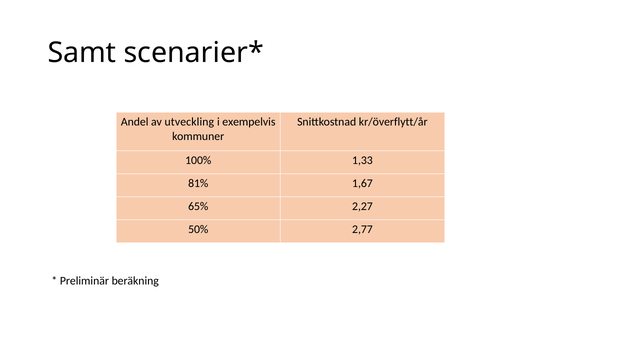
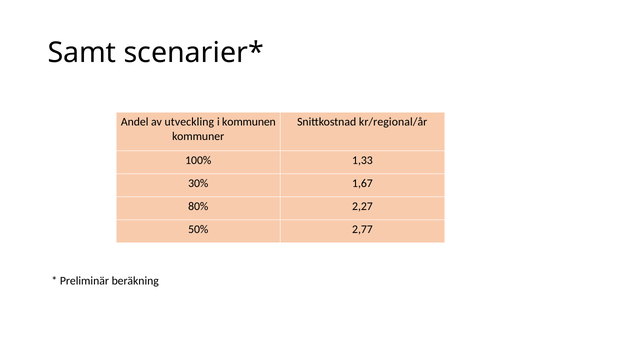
exempelvis: exempelvis -> kommunen (249, 122)
kr/överflytt/år: kr/överflytt/år -> kr/regional/år (393, 122)
81%: 81% -> 30% (198, 183)
65%: 65% -> 80% (198, 206)
